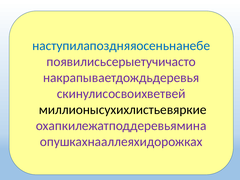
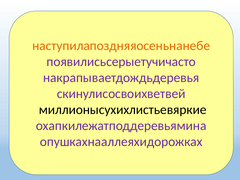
наступилапоздняяосеньнанебе colour: blue -> orange (121, 46)
